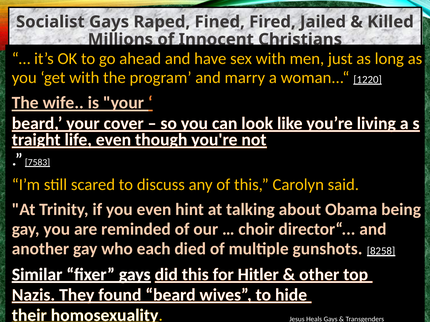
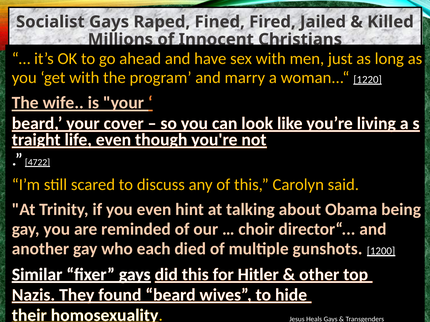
7583: 7583 -> 4722 (38, 163)
8258: 8258 -> 1200 (381, 251)
